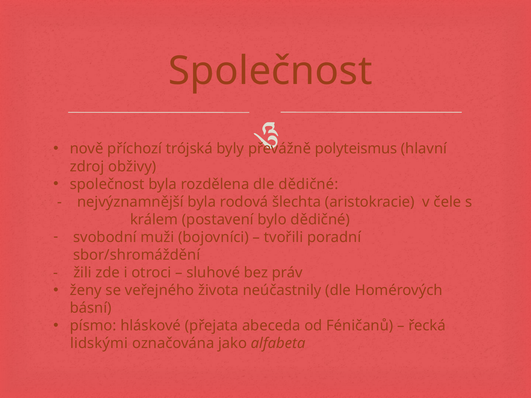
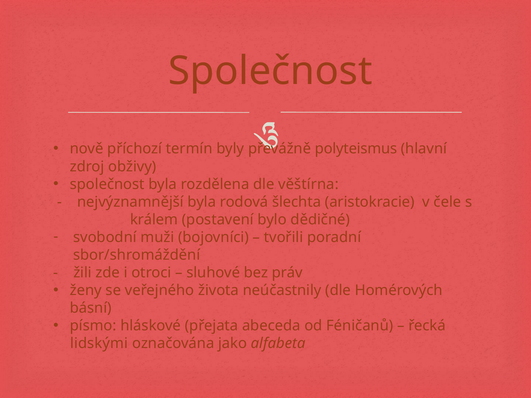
trójská: trójská -> termín (189, 149)
dle dědičné: dědičné -> věštírna (308, 184)
